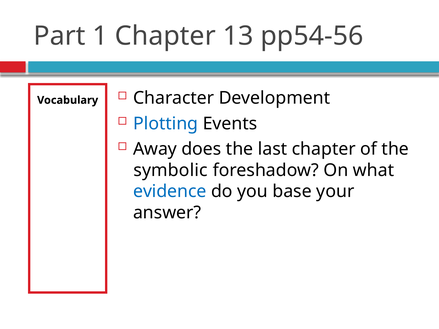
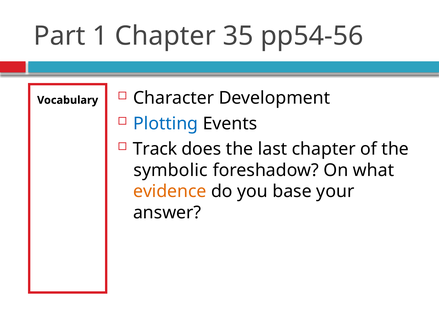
13: 13 -> 35 (238, 36)
Away: Away -> Track (155, 149)
evidence colour: blue -> orange (170, 192)
